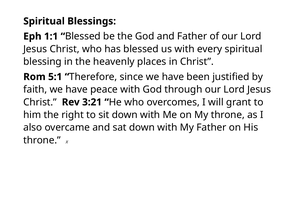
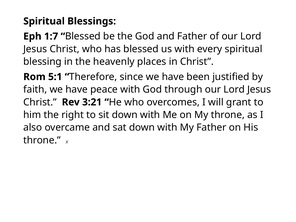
1:1: 1:1 -> 1:7 (51, 36)
